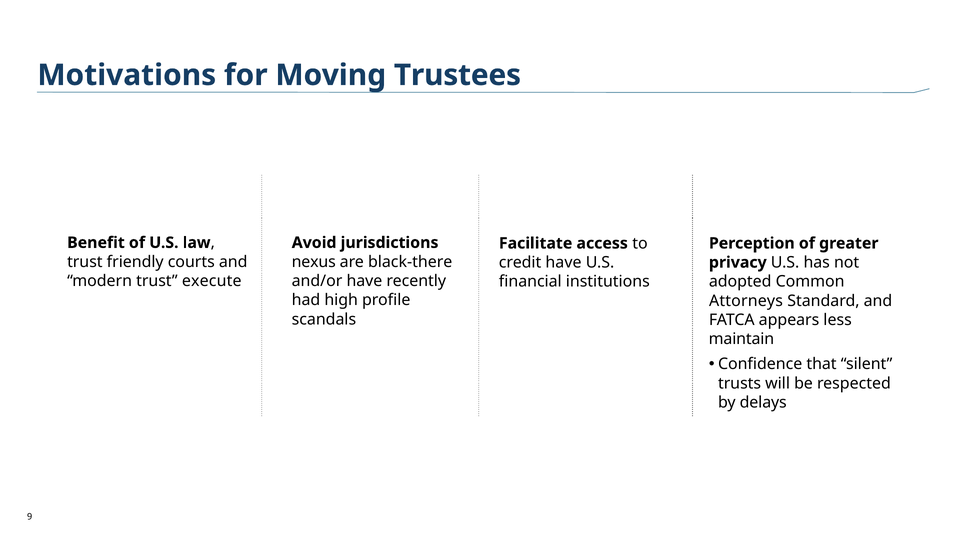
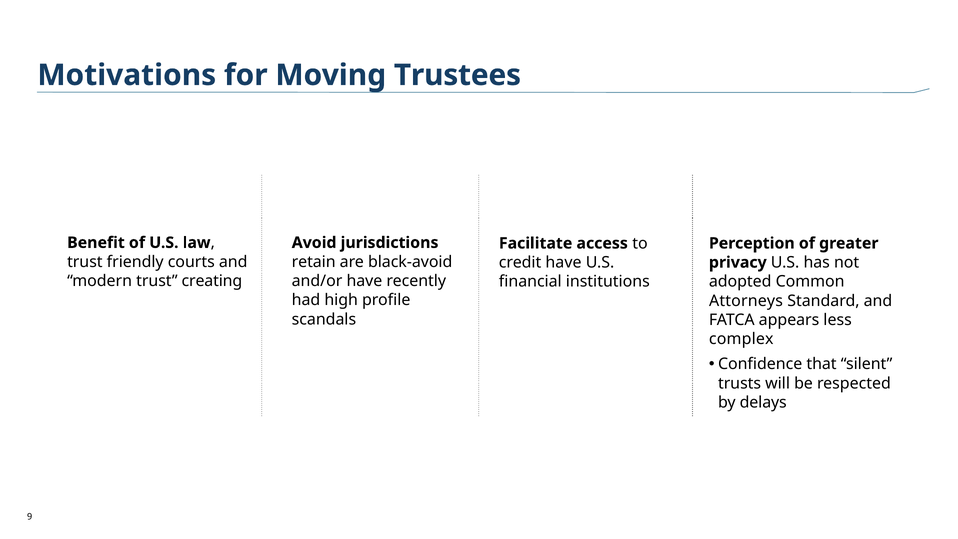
nexus: nexus -> retain (314, 262)
black-there: black-there -> black-avoid (410, 262)
execute: execute -> creating (212, 281)
maintain: maintain -> complex (741, 339)
